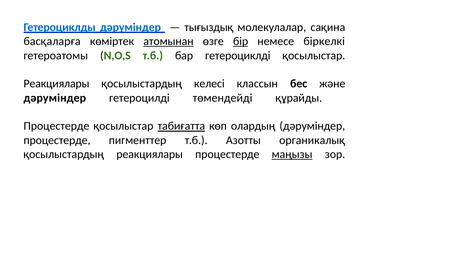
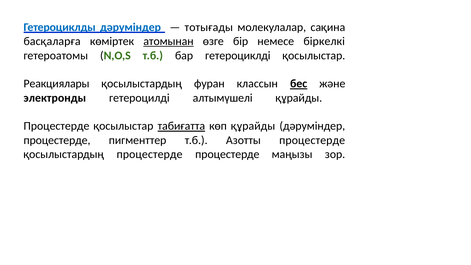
тығыздық: тығыздық -> тотығады (209, 27)
бір underline: present -> none (241, 41)
келесі: келесі -> фуран (209, 84)
бес underline: none -> present (299, 84)
дәруміндер: дәруміндер -> электронды (55, 98)
төмендейді: төмендейді -> алтымүшелі (223, 98)
көп олардың: олардың -> құрайды (253, 126)
Азотты органикалық: органикалық -> процестерде (312, 140)
қосылыстардың реакциялары: реакциялары -> процестерде (150, 154)
маңызы underline: present -> none (292, 154)
